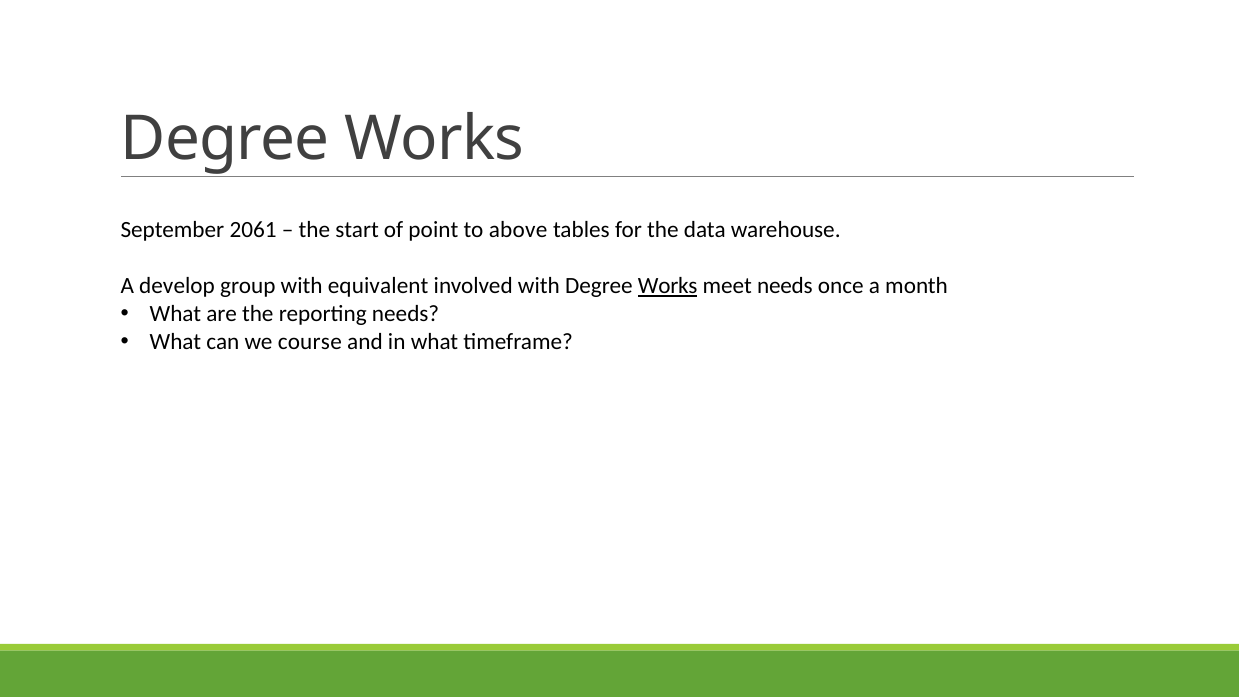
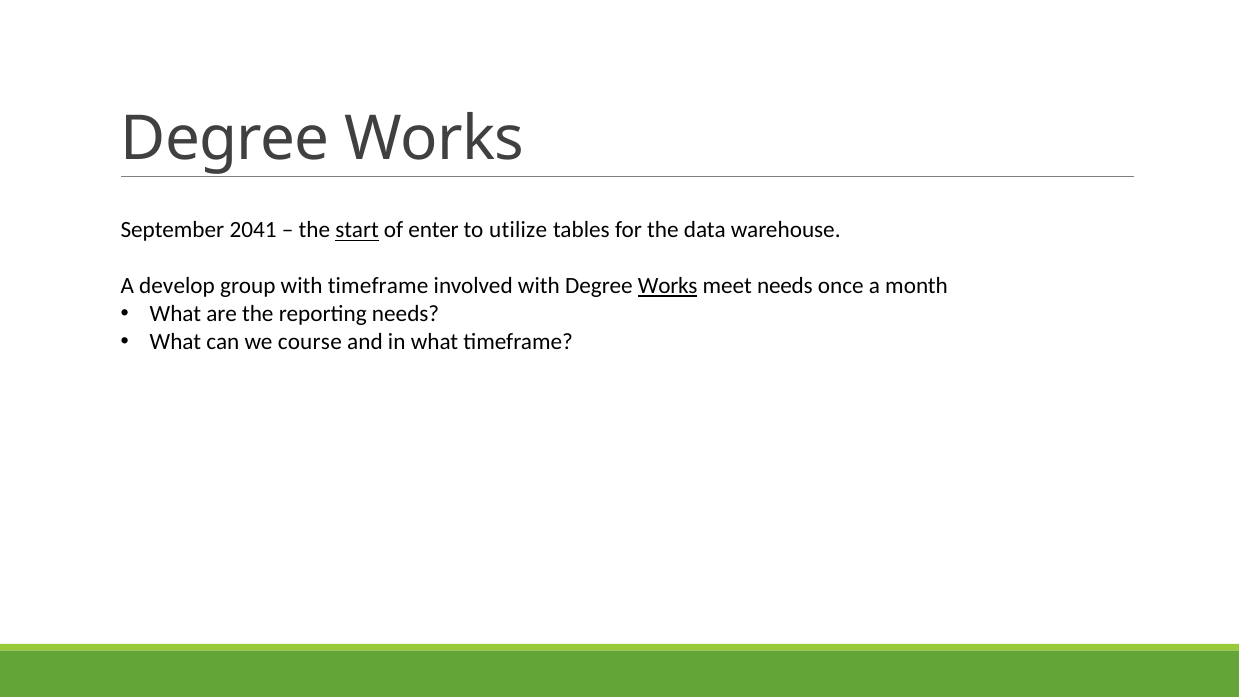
2061: 2061 -> 2041 (253, 230)
start underline: none -> present (357, 230)
point: point -> enter (434, 230)
above: above -> utilize (518, 230)
with equivalent: equivalent -> timeframe (378, 286)
